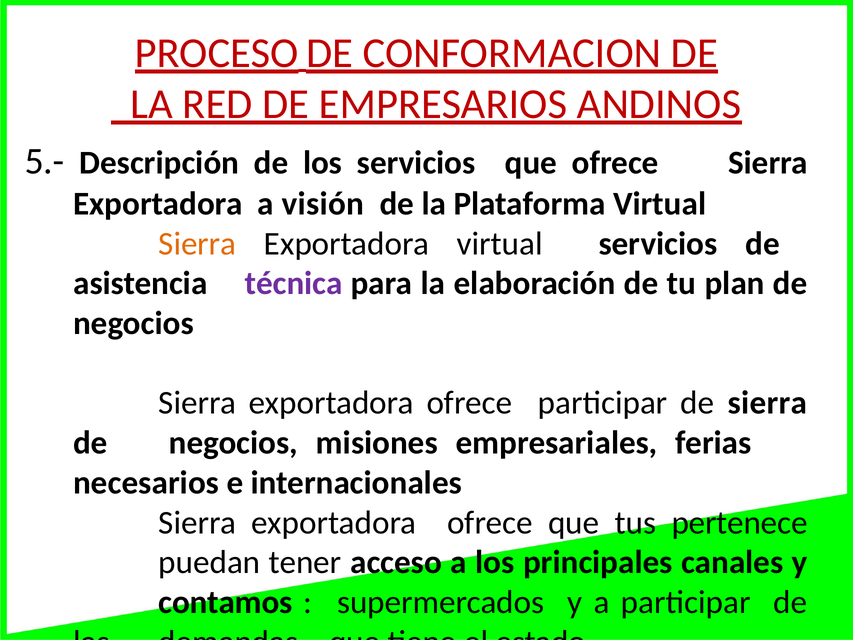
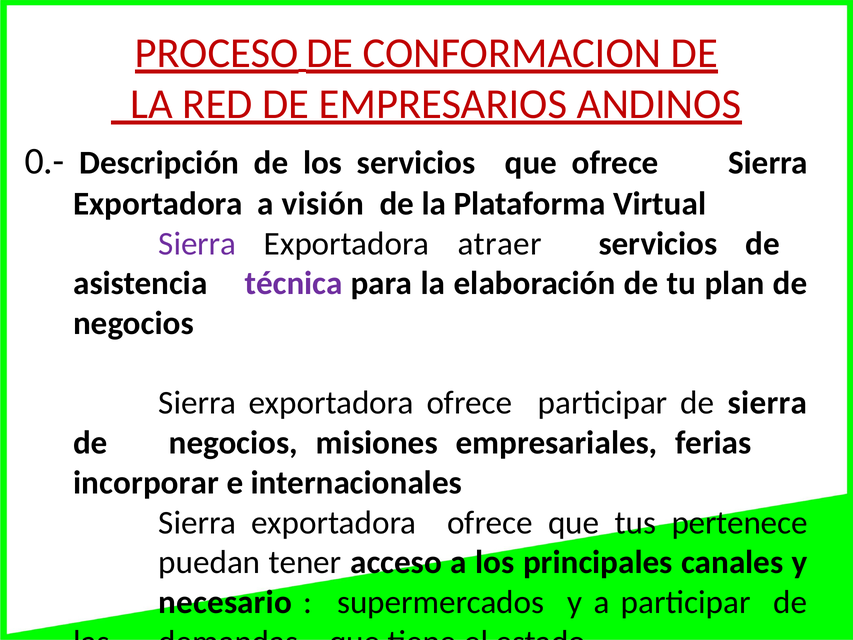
5.-: 5.- -> 0.- (44, 161)
Sierra colour: orange -> purple (197, 244)
Exportadora virtual: virtual -> atraer (500, 244)
necesarios: necesarios -> incorporar (146, 483)
contamos: contamos -> necesario (225, 602)
